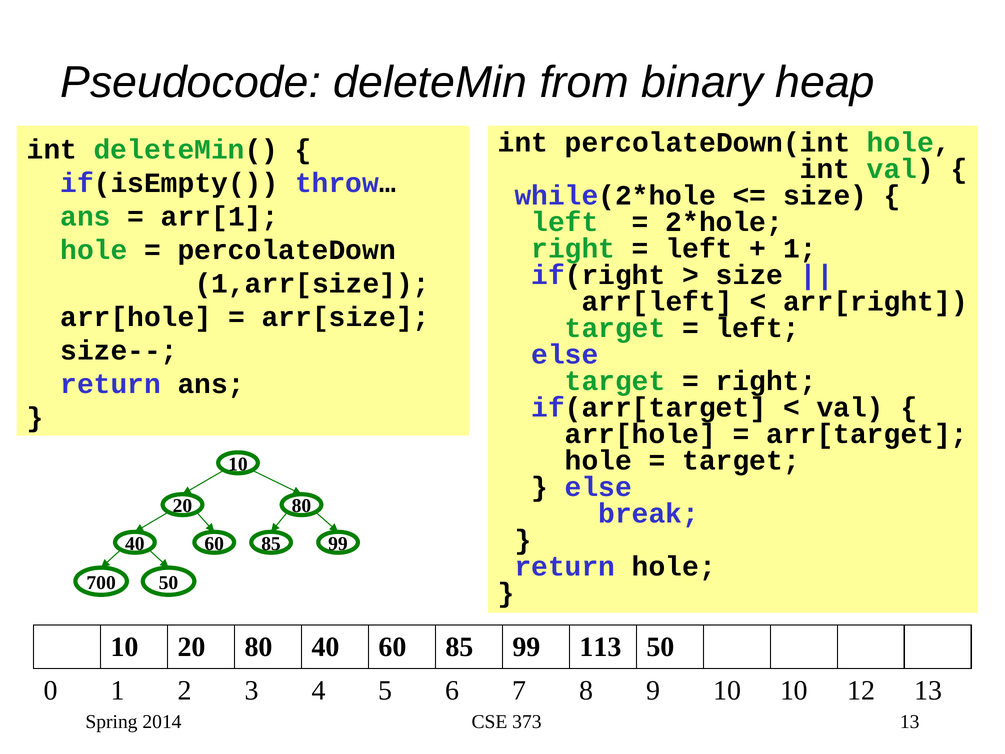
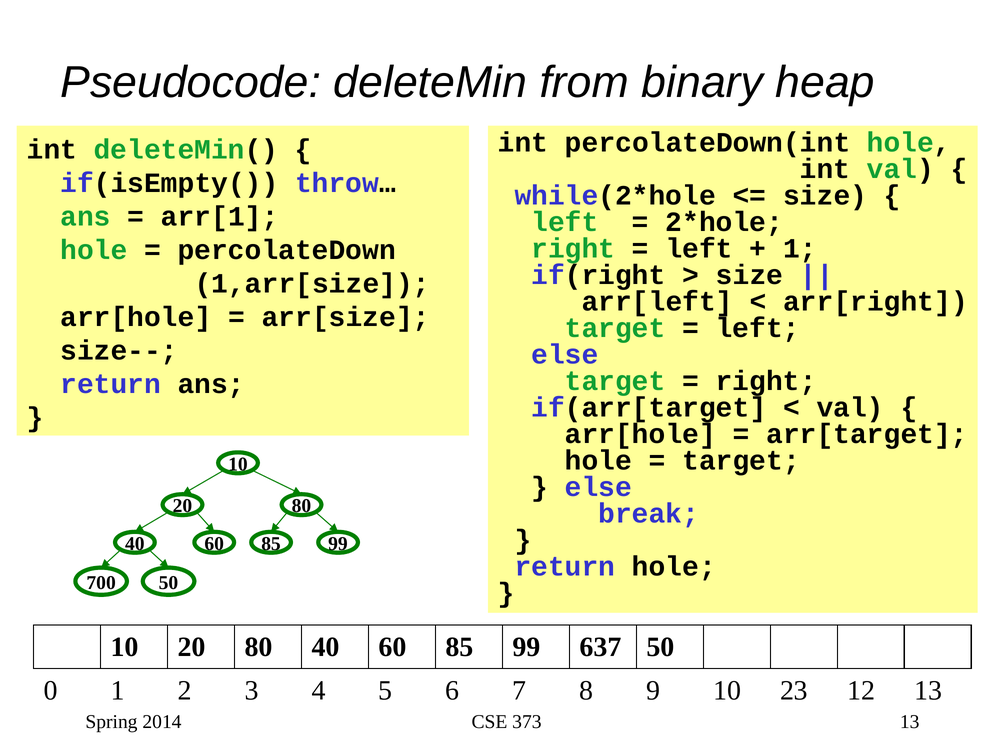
113: 113 -> 637 (600, 647)
10 10: 10 -> 23 (794, 690)
